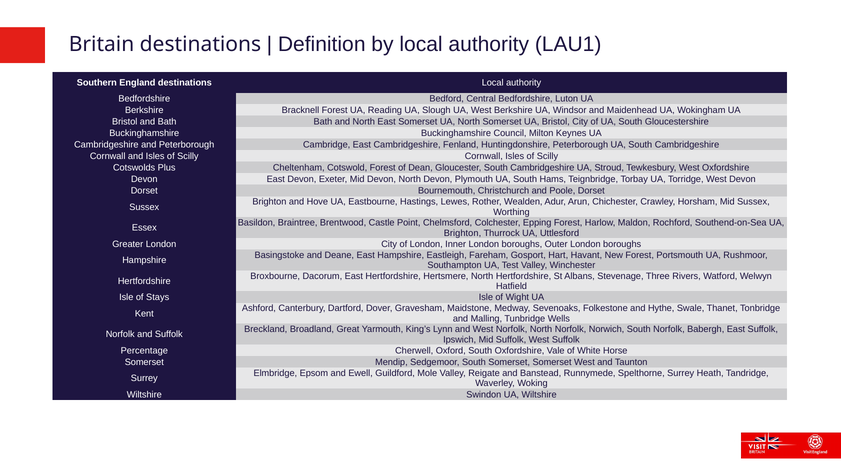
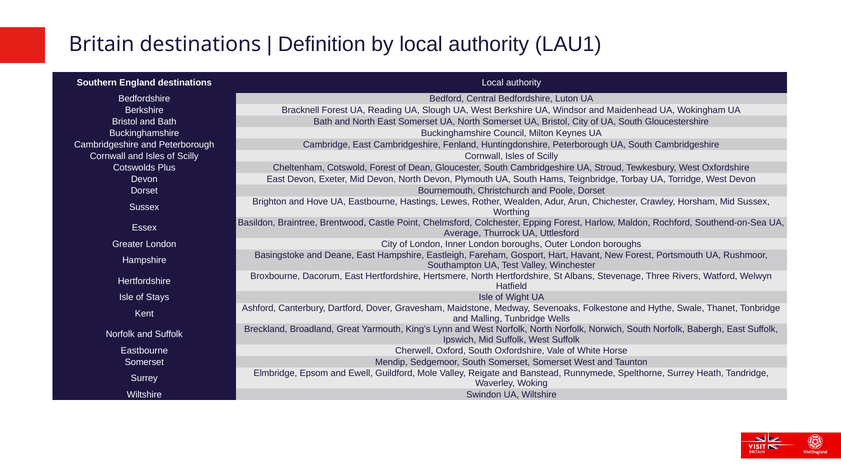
Brighton: Brighton -> Average (462, 233)
Percentage: Percentage -> Eastbourne (144, 351)
